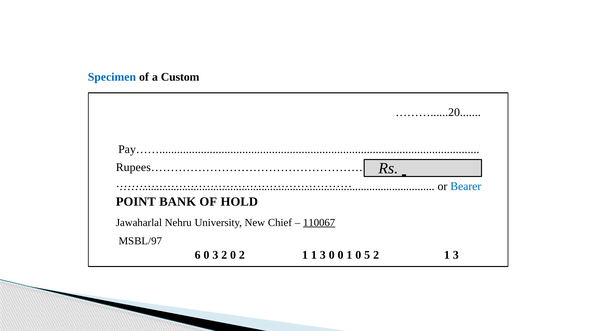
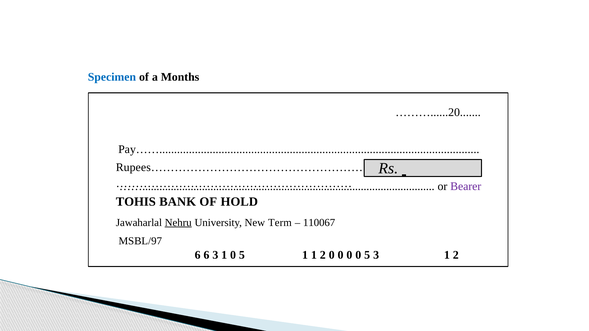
Custom: Custom -> Months (180, 77)
Bearer colour: blue -> purple (466, 187)
POINT: POINT -> TOHIS (136, 202)
Nehru underline: none -> present (178, 223)
Chief: Chief -> Term (280, 223)
110067 underline: present -> none (319, 223)
6 0: 0 -> 6 (206, 255)
2: 2 -> 1 (224, 255)
2: 2 -> 5 (242, 255)
1 1 3: 3 -> 2 (323, 255)
1: 1 -> 0 (349, 255)
5 2: 2 -> 3 (376, 255)
3: 3 -> 2 (456, 255)
